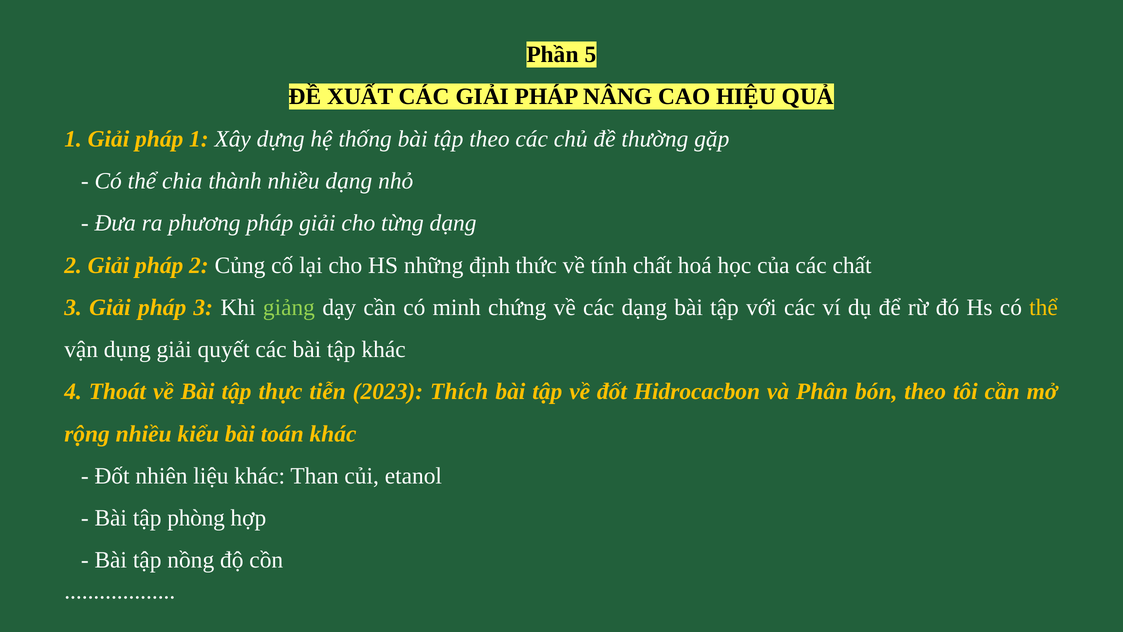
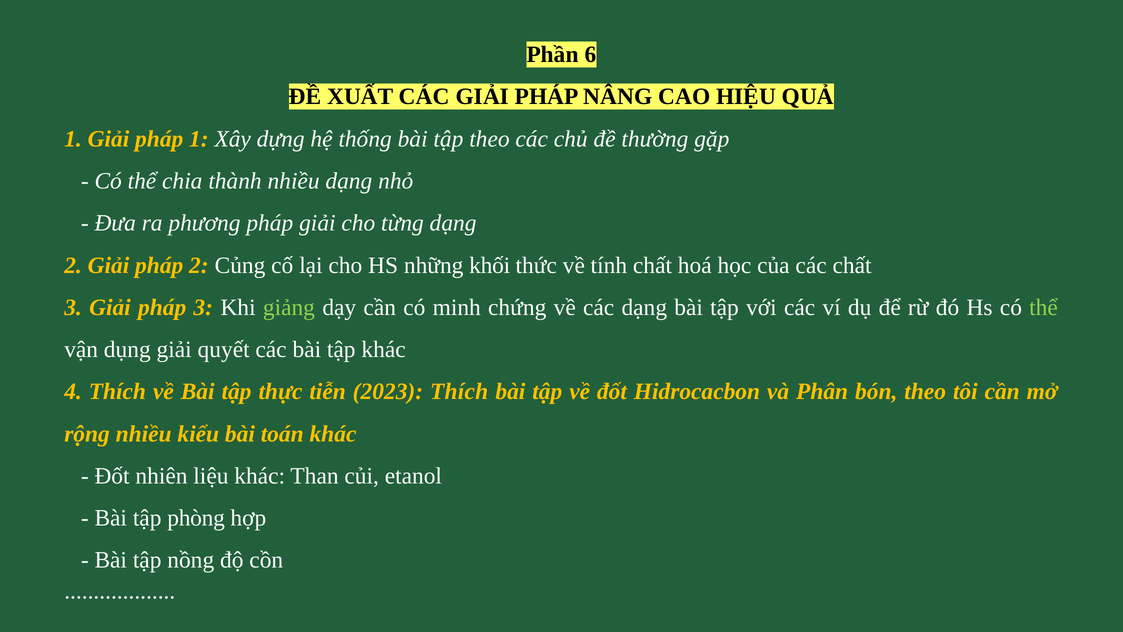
5: 5 -> 6 (590, 55)
định: định -> khối (490, 265)
thể colour: yellow -> light green (1044, 307)
4 Thoát: Thoát -> Thích (117, 392)
